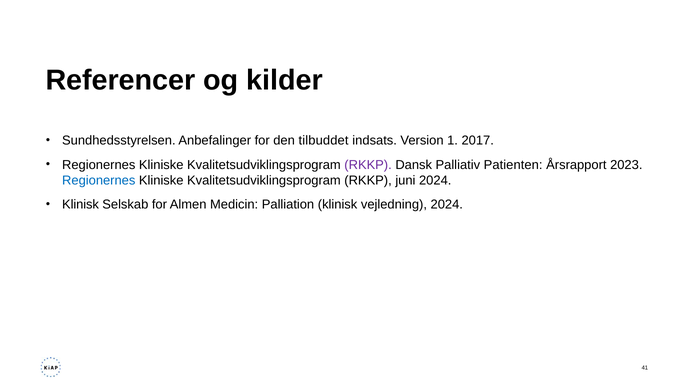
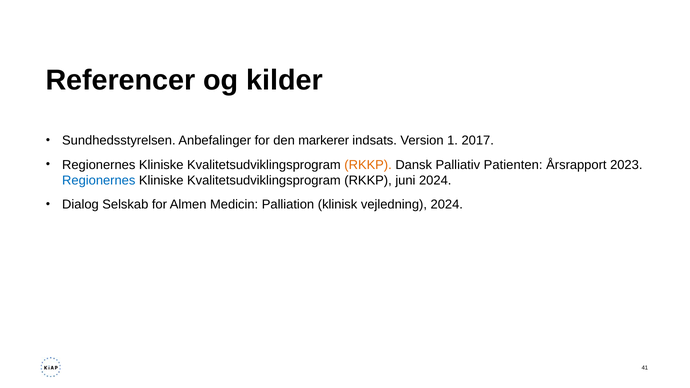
tilbuddet: tilbuddet -> markerer (324, 141)
RKKP colour: purple -> orange (368, 165)
Klinisk: Klinisk -> Dialog (80, 205)
